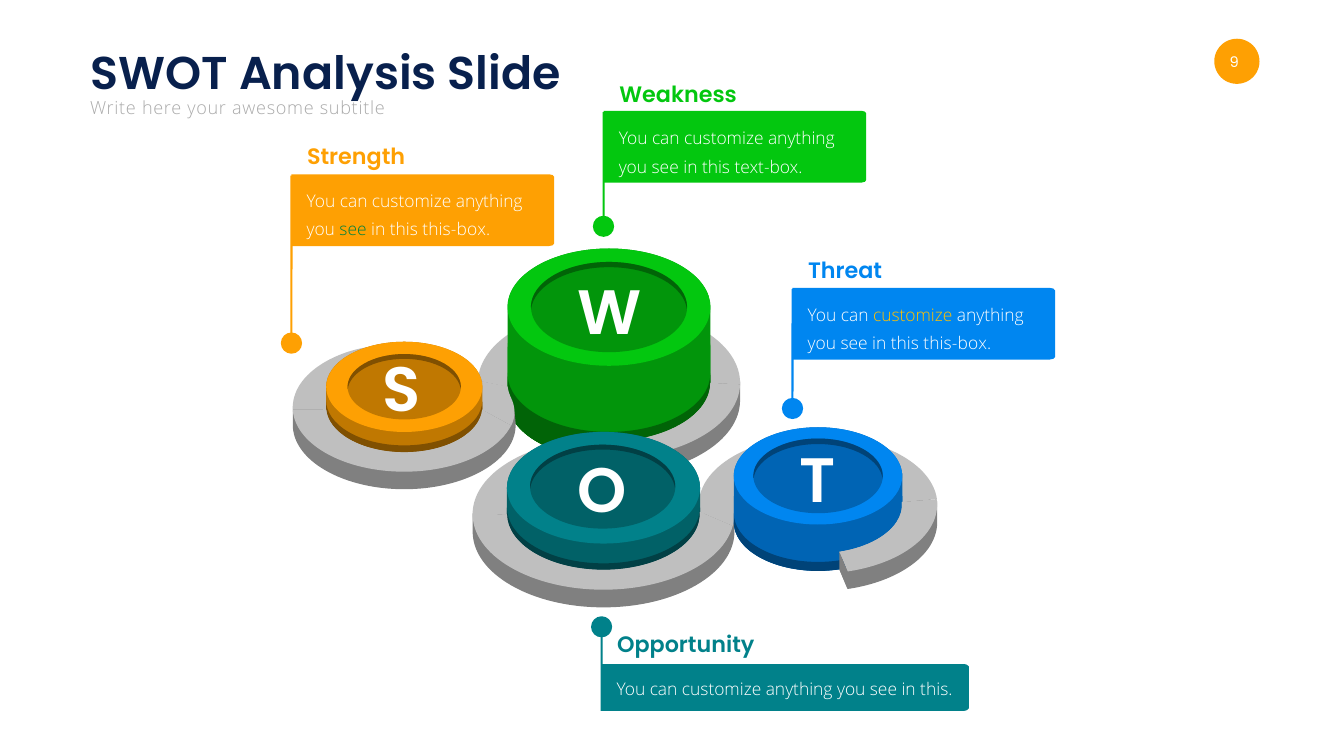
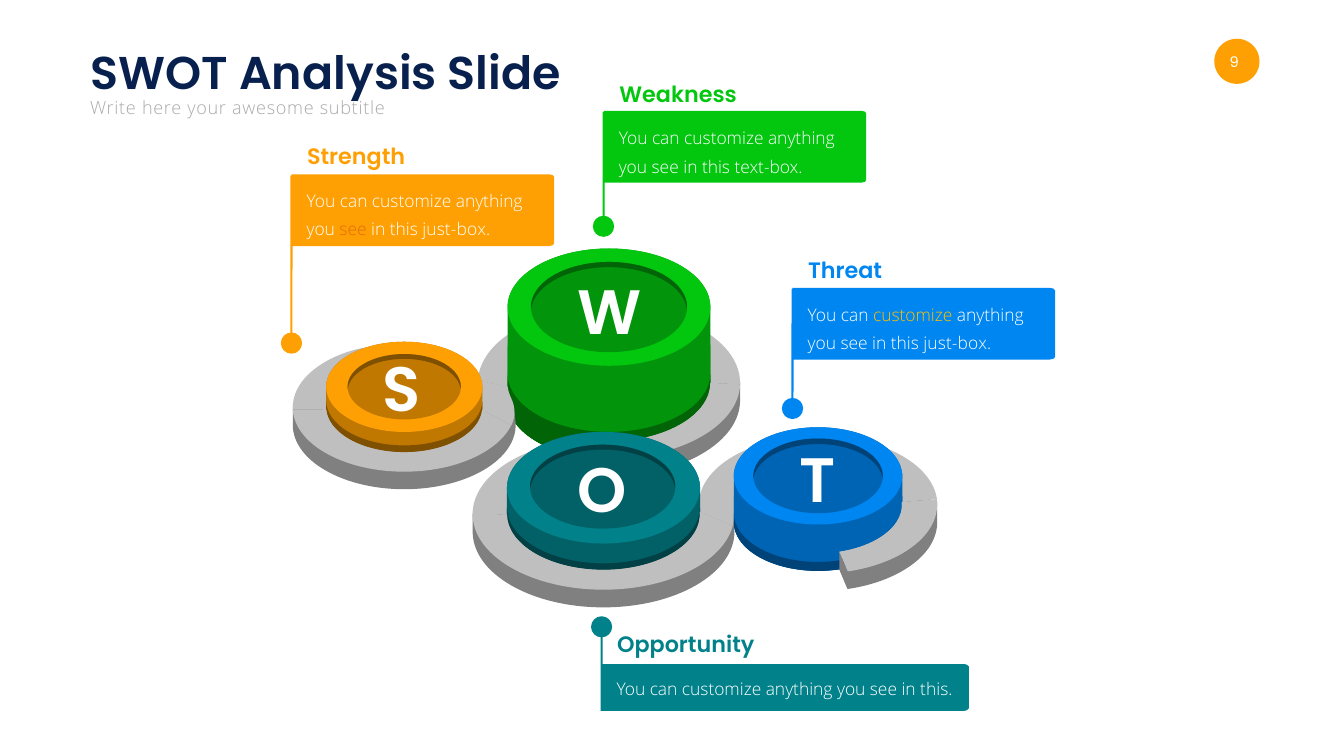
see colour: green -> orange (353, 230)
this-box: this-box -> just-box (456, 230)
this-box: this-box -> just-box (957, 344)
